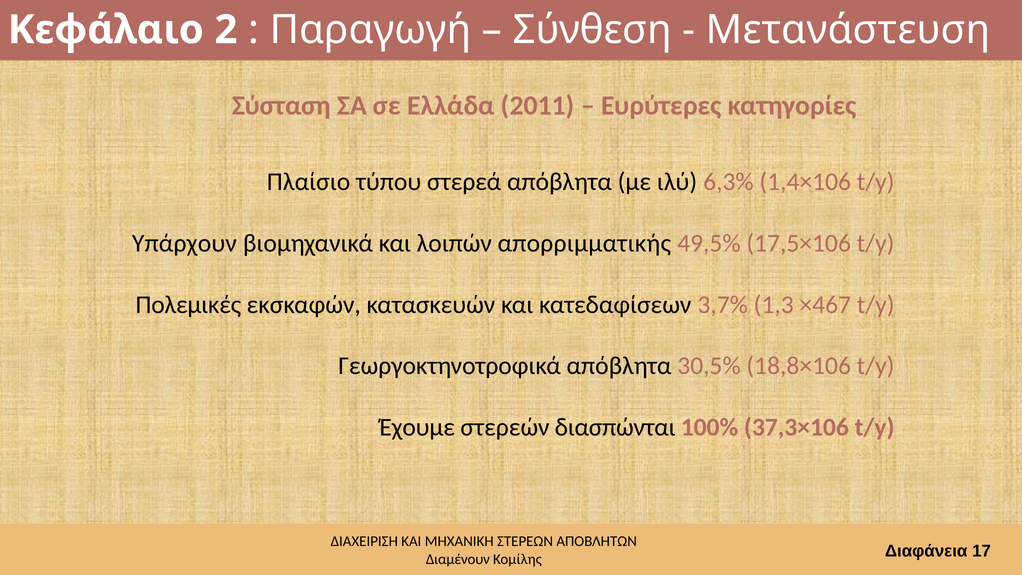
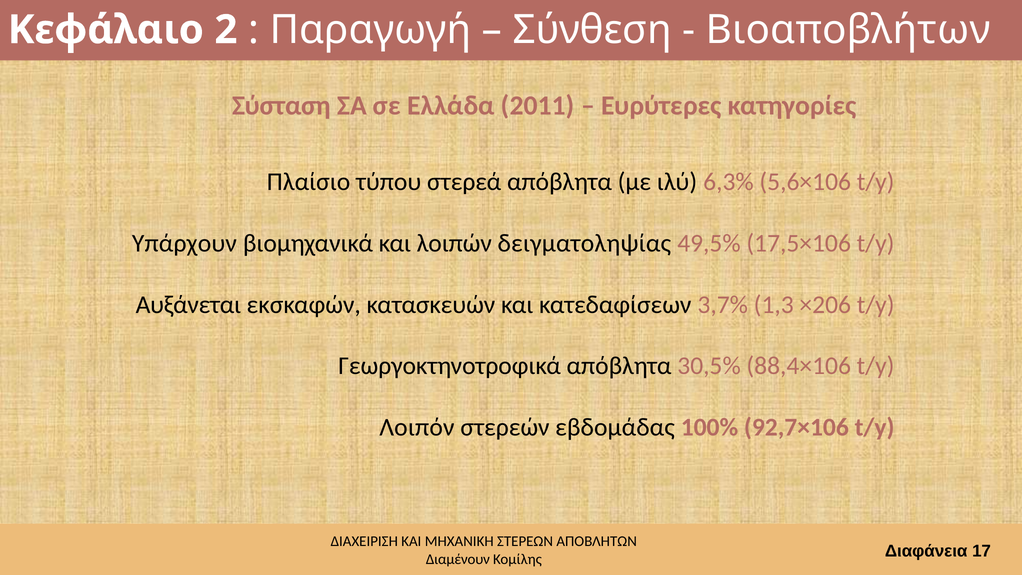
Μετανάστευση: Μετανάστευση -> Βιοαποβλήτων (848, 30)
1,4×106: 1,4×106 -> 5,6×106 (805, 182)
απορριμματικής: απορριμματικής -> δειγματοληψίας (584, 243)
Πολεμικές: Πολεμικές -> Αυξάνεται (188, 305)
×467: ×467 -> ×206 (825, 305)
18,8×106: 18,8×106 -> 88,4×106 (799, 366)
Έχουμε: Έχουμε -> Λοιπόν (417, 427)
διασπώνται: διασπώνται -> εβδομάδας (615, 427)
37,3×106: 37,3×106 -> 92,7×106 (796, 427)
